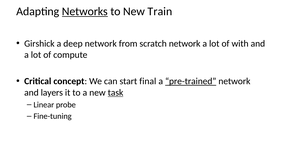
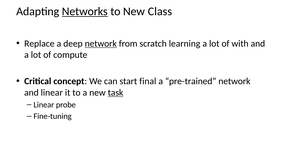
Train: Train -> Class (160, 11)
Girshick: Girshick -> Replace (39, 44)
network underline: none -> present (101, 44)
scratch network: network -> learning (185, 44)
pre-trained underline: present -> none (191, 81)
and layers: layers -> linear (52, 93)
